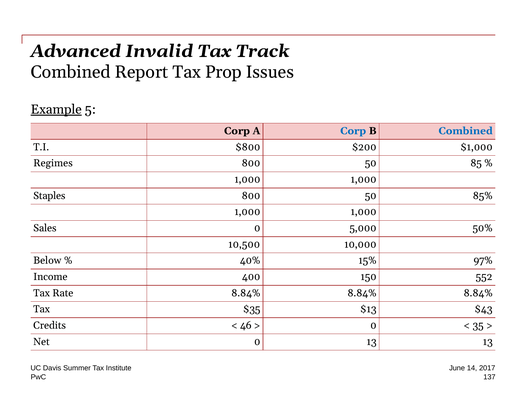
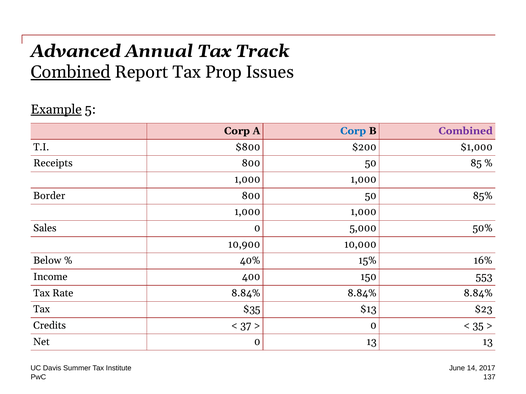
Invalid: Invalid -> Annual (159, 51)
Combined underline: none -> present (71, 72)
Combined colour: blue -> purple (466, 131)
Regimes: Regimes -> Receipts (53, 163)
Staples: Staples -> Border (49, 196)
10,500: 10,500 -> 10,900 (244, 245)
97%: 97% -> 16% (483, 261)
552: 552 -> 553 (484, 277)
$43: $43 -> $23 (484, 310)
46: 46 -> 37 (246, 326)
